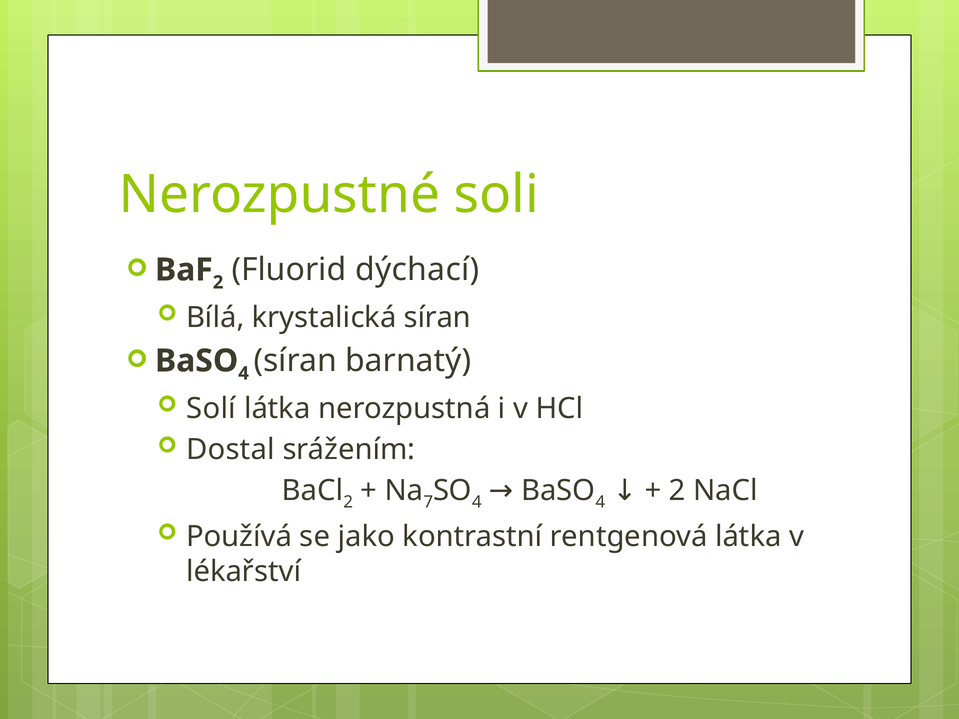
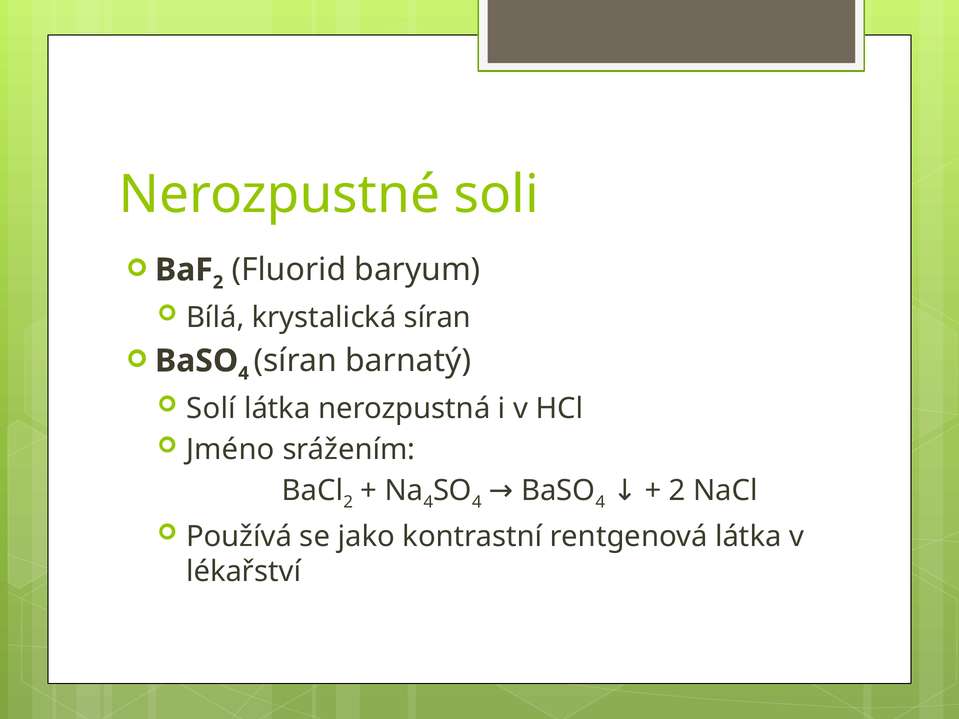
dýchací: dýchací -> baryum (417, 270)
Dostal: Dostal -> Jméno (230, 450)
7: 7 -> 4 (428, 502)
